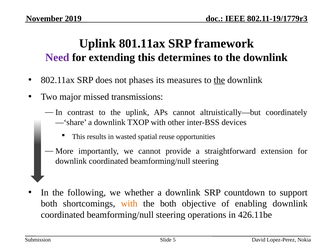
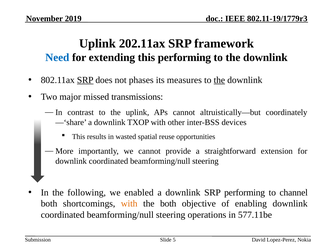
801.11ax: 801.11ax -> 202.11ax (142, 43)
Need colour: purple -> blue (57, 57)
this determines: determines -> performing (184, 57)
SRP underline: none -> present (85, 80)
whether: whether -> enabled (139, 192)
SRP countdown: countdown -> performing (245, 192)
support: support -> channel (294, 192)
426.11be: 426.11be -> 577.11be (255, 215)
